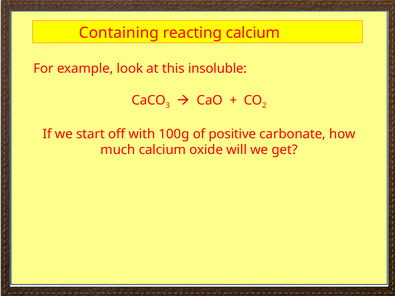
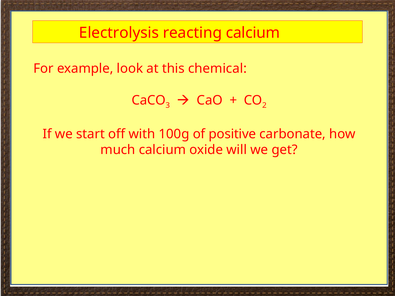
Containing: Containing -> Electrolysis (119, 33)
insoluble: insoluble -> chemical (217, 69)
